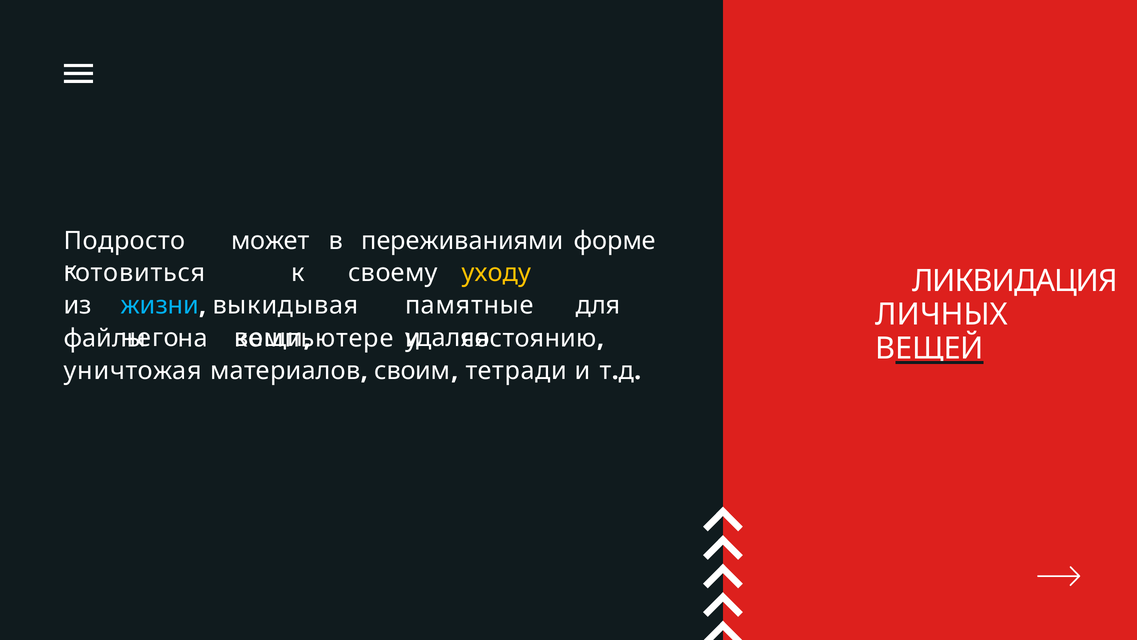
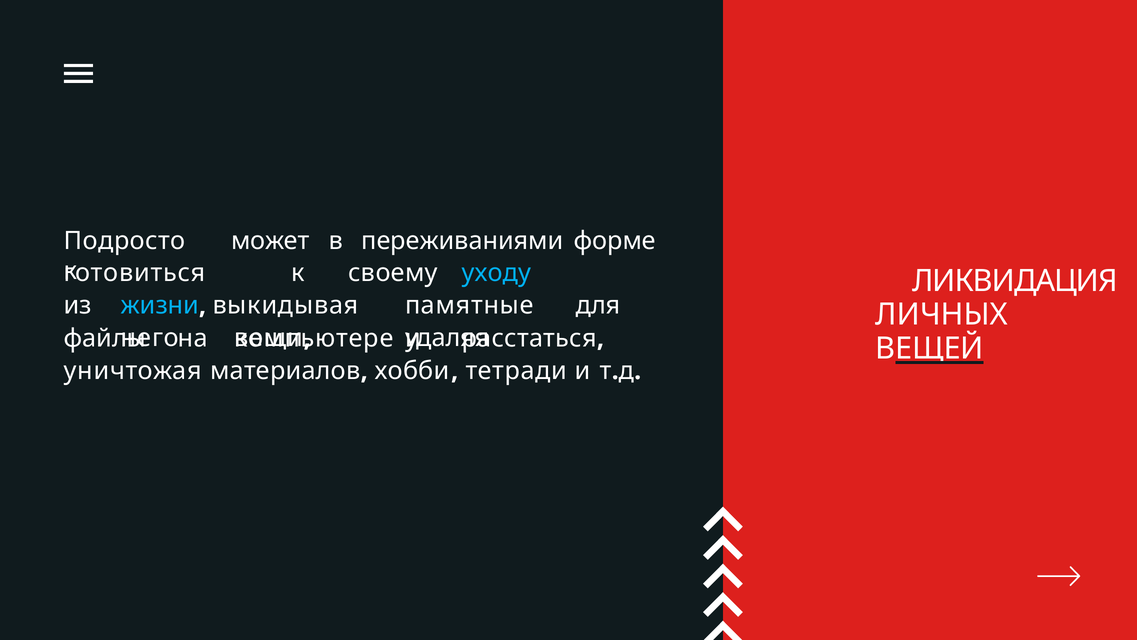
уходу colour: yellow -> light blue (497, 273)
состоянию: состоянию -> расстаться (529, 338)
своим: своим -> хобби (412, 371)
